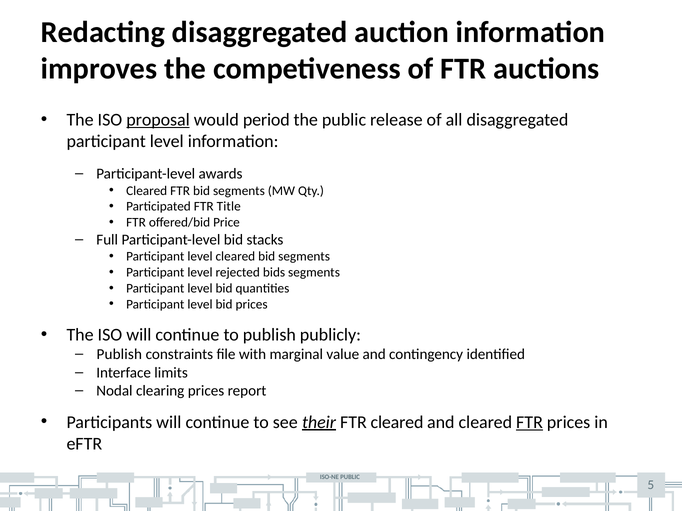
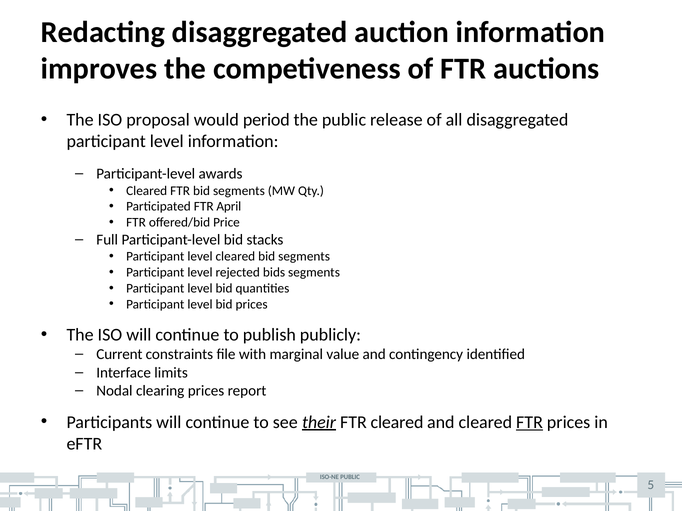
proposal underline: present -> none (158, 120)
Title: Title -> April (229, 207)
Publish: Publish -> Current (119, 355)
